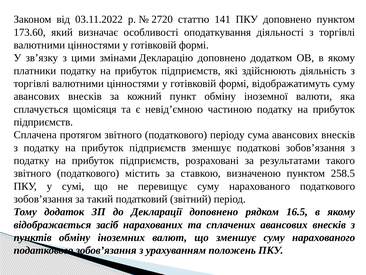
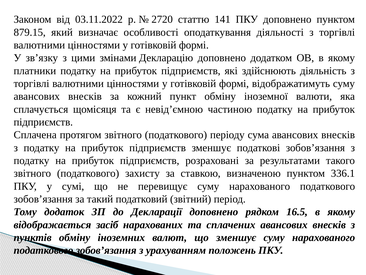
173.60: 173.60 -> 879.15 (30, 32)
містить: містить -> захисту (142, 173)
258.5: 258.5 -> 336.1 (343, 173)
